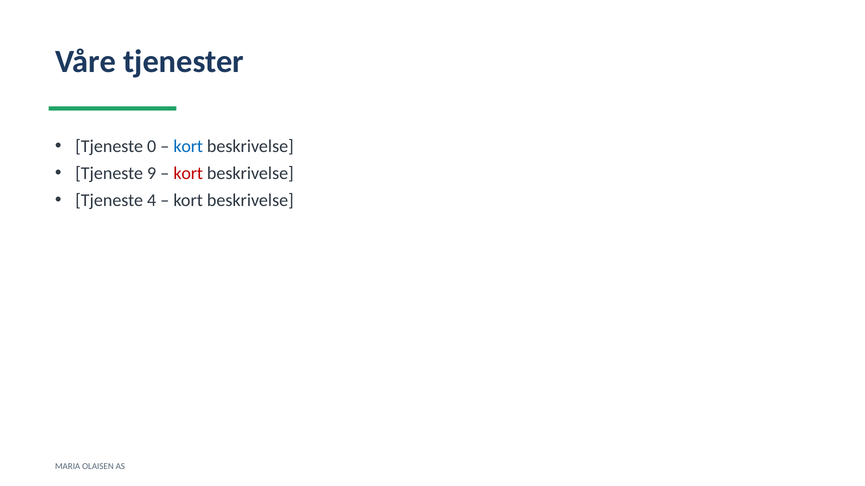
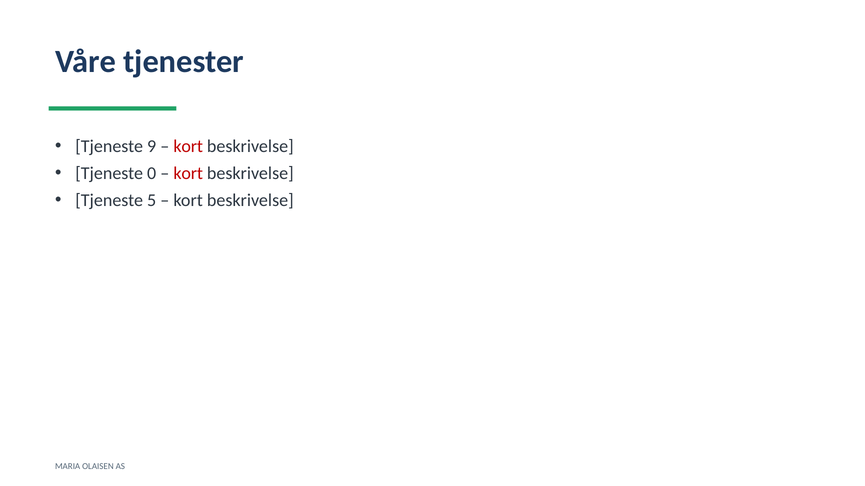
0: 0 -> 9 (152, 147)
kort colour: blue -> red (188, 147)
9: 9 -> 0 (152, 174)
4: 4 -> 5 (152, 201)
